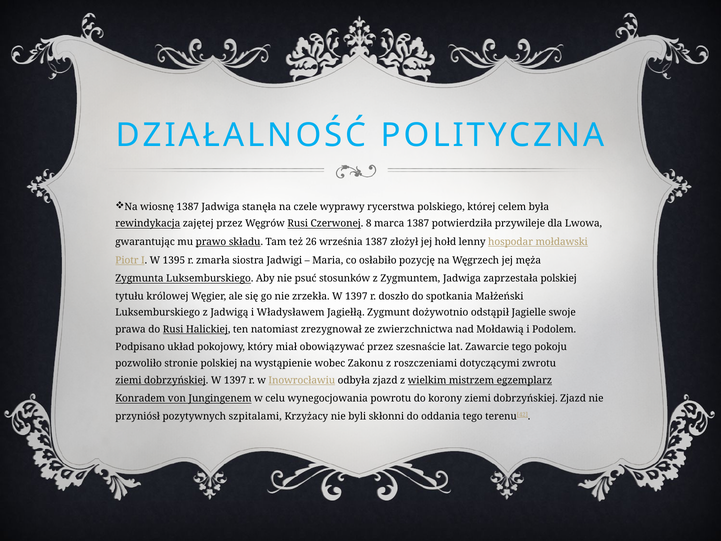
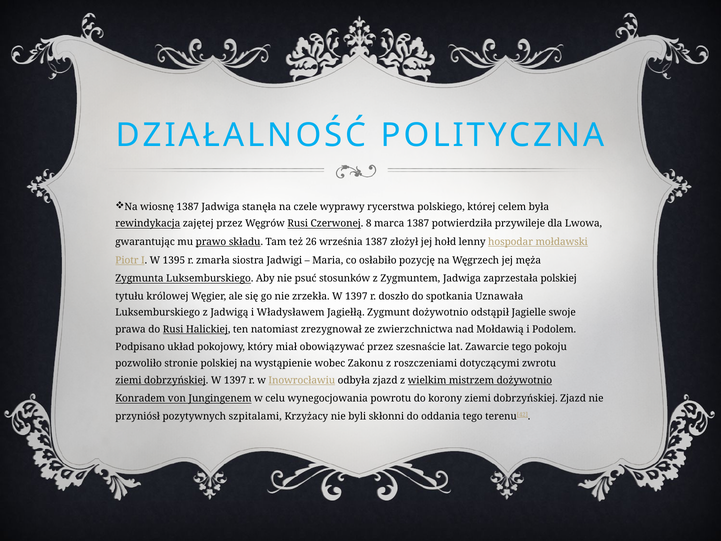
Małżeński: Małżeński -> Uznawała (499, 296)
mistrzem egzemplarz: egzemplarz -> dożywotnio (524, 380)
